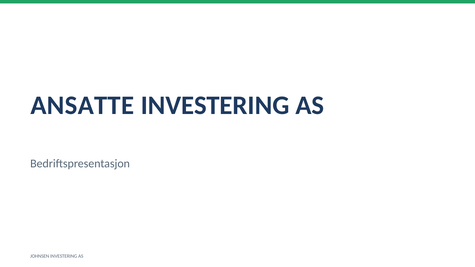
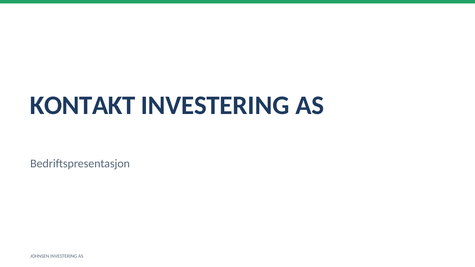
ANSATTE: ANSATTE -> KONTAKT (83, 105)
